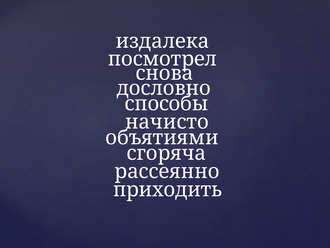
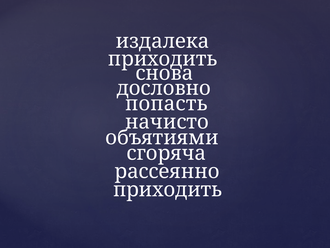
посмотрел: посмотрел -> приходить (163, 59)
способы: способы -> попасть (166, 104)
